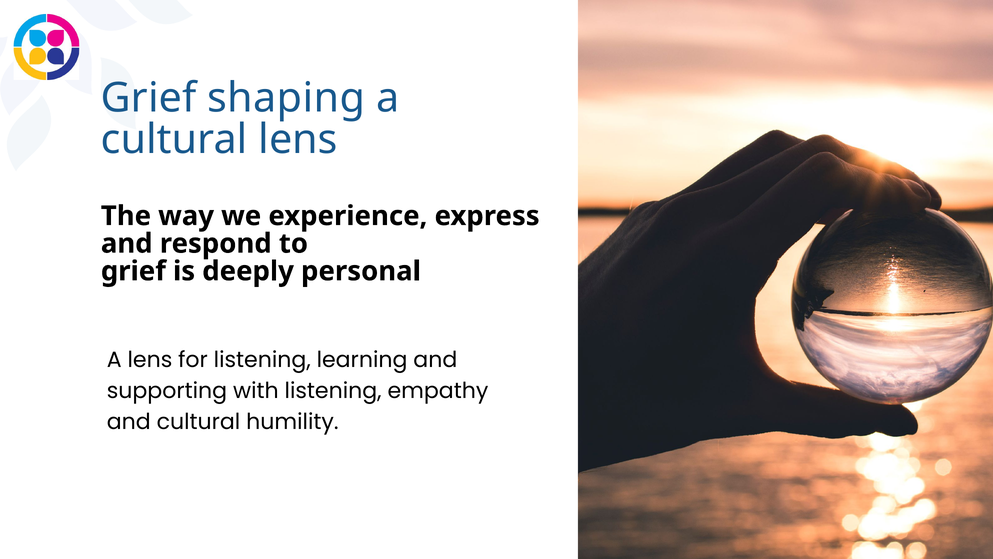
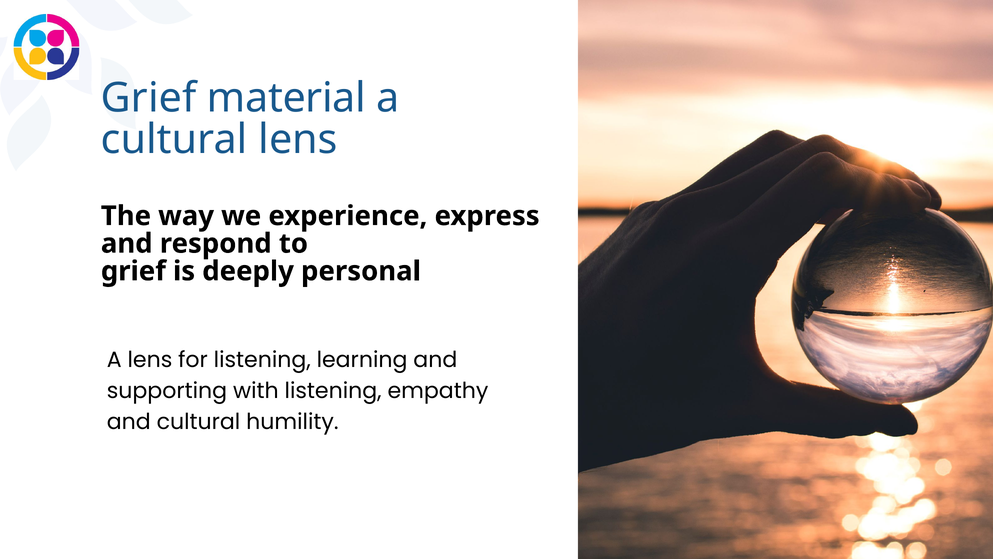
shaping: shaping -> material (286, 98)
